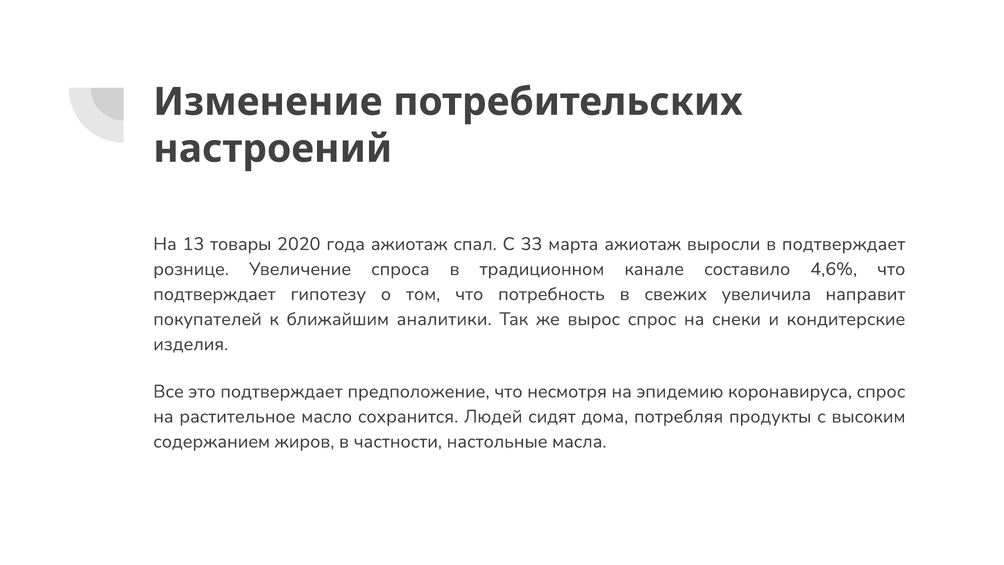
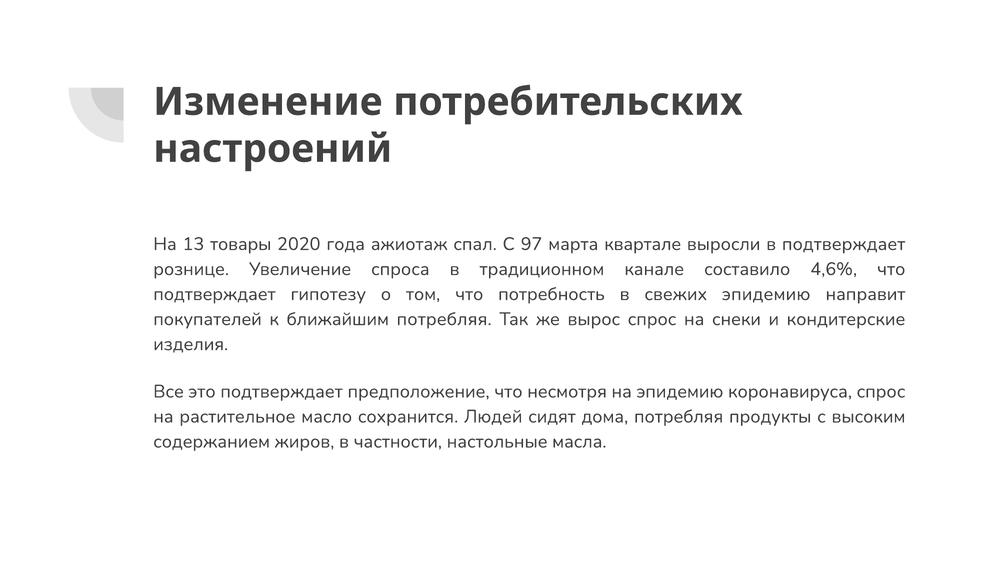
33: 33 -> 97 (532, 244)
марта ажиотаж: ажиотаж -> квартале (643, 244)
свежих увеличила: увеличила -> эпидемию (766, 294)
ближайшим аналитики: аналитики -> потребляя (444, 319)
